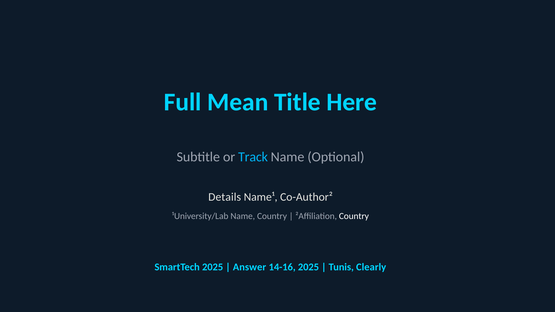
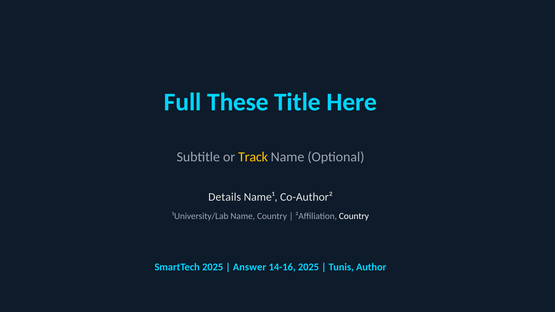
Mean: Mean -> These (238, 102)
Track colour: light blue -> yellow (253, 157)
Clearly: Clearly -> Author (371, 267)
